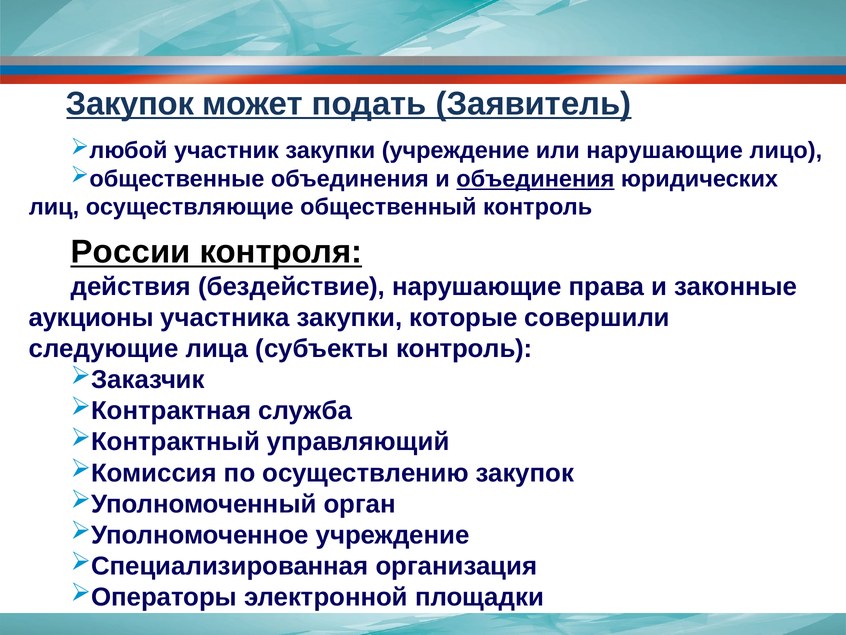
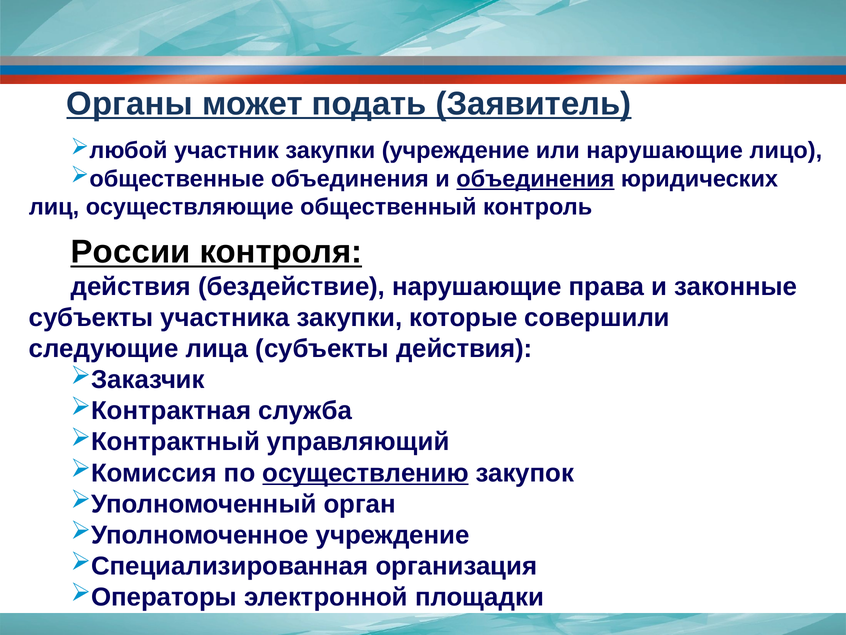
Закупок: Закупок -> Органы (130, 104)
аукционы: аукционы -> субъекты (91, 318)
субъекты контроль: контроль -> действия (464, 349)
осуществлению underline: none -> present (366, 473)
